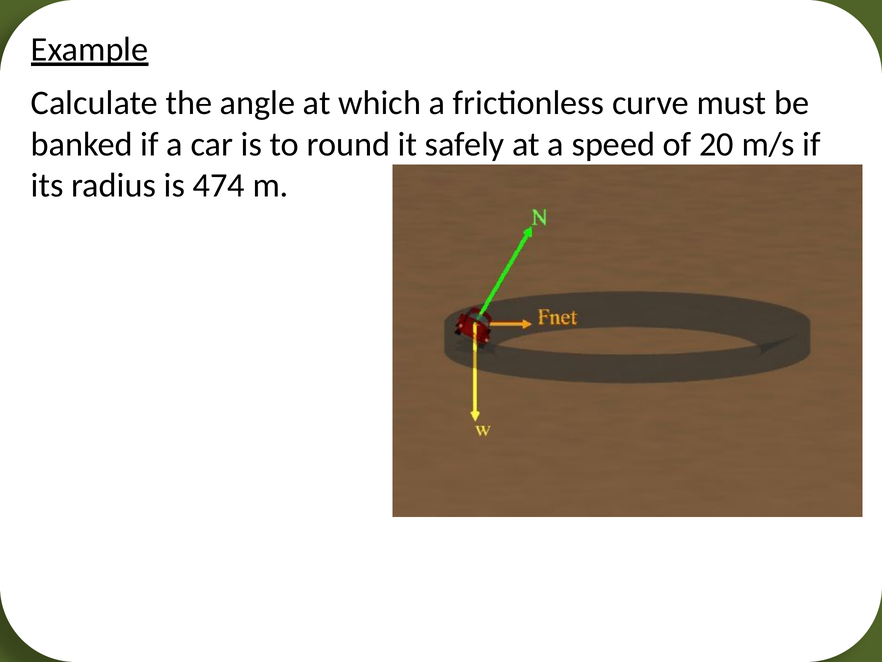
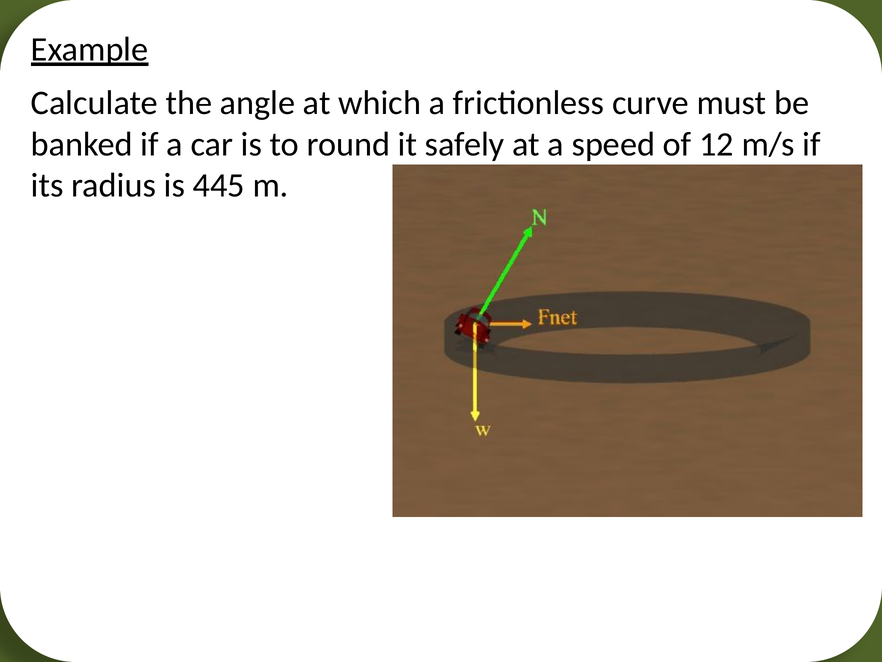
20: 20 -> 12 (716, 144)
474: 474 -> 445 (219, 185)
